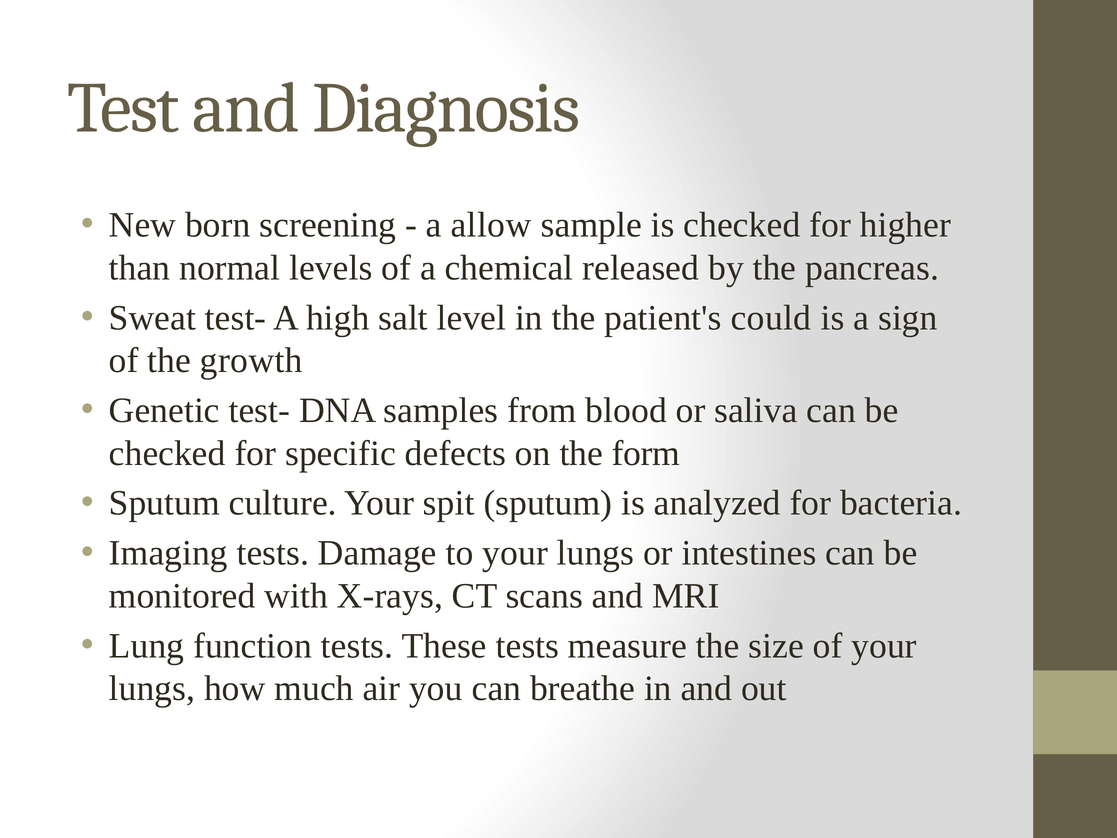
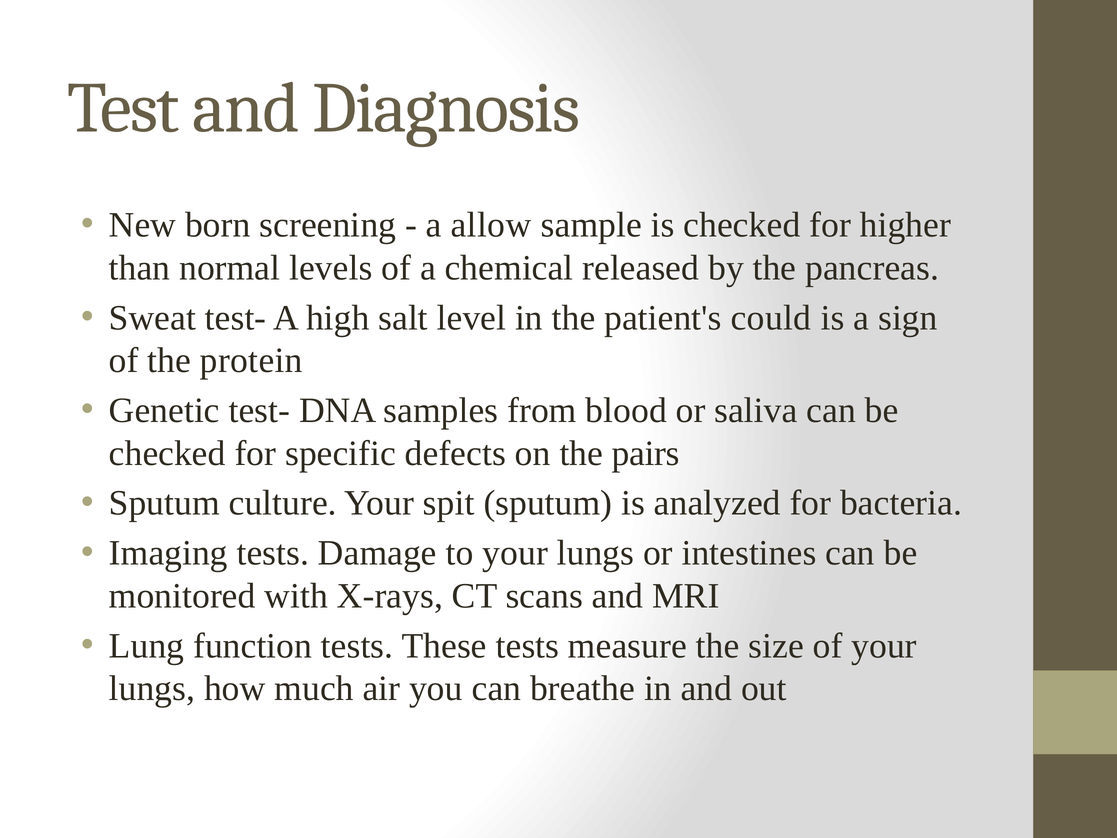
growth: growth -> protein (251, 360)
form: form -> pairs (646, 453)
